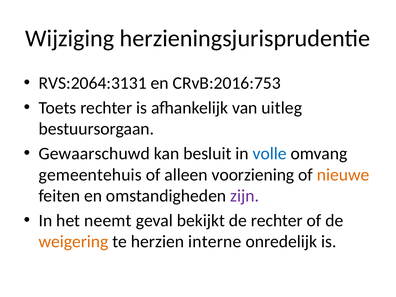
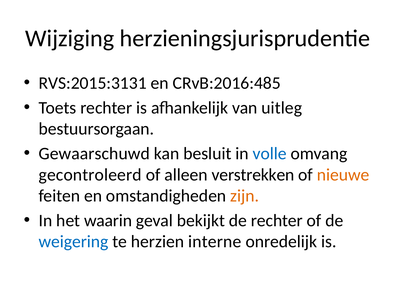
RVS:2064:3131: RVS:2064:3131 -> RVS:2015:3131 (93, 83)
CRvB:2016:753: CRvB:2016:753 -> CRvB:2016:485 (227, 83)
gemeentehuis: gemeentehuis -> gecontroleerd (90, 175)
voorziening: voorziening -> verstrekken (253, 175)
zijn colour: purple -> orange (245, 196)
neemt: neemt -> waarin (108, 221)
weigering colour: orange -> blue (74, 242)
